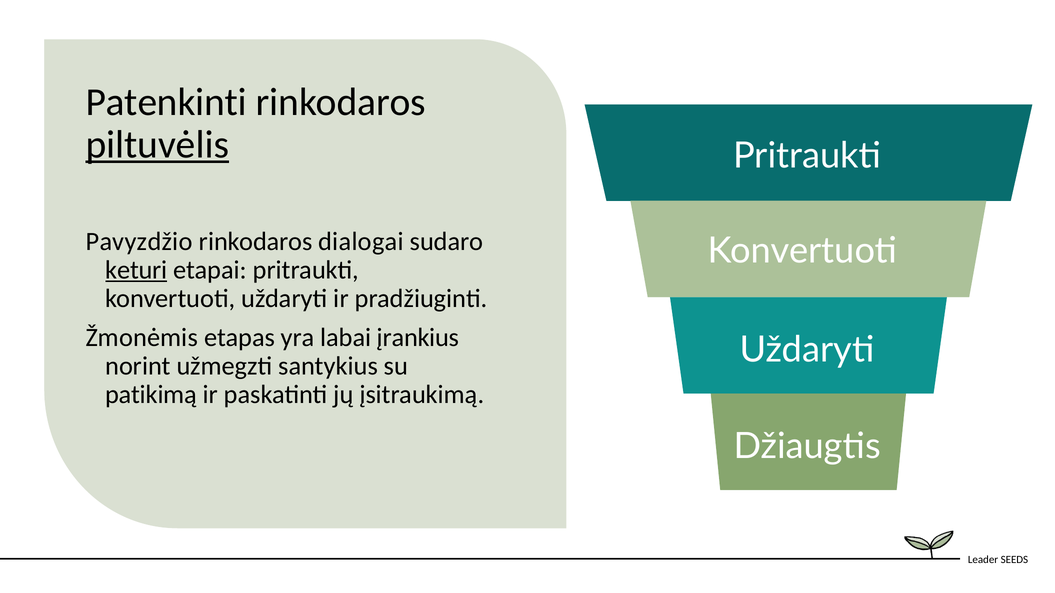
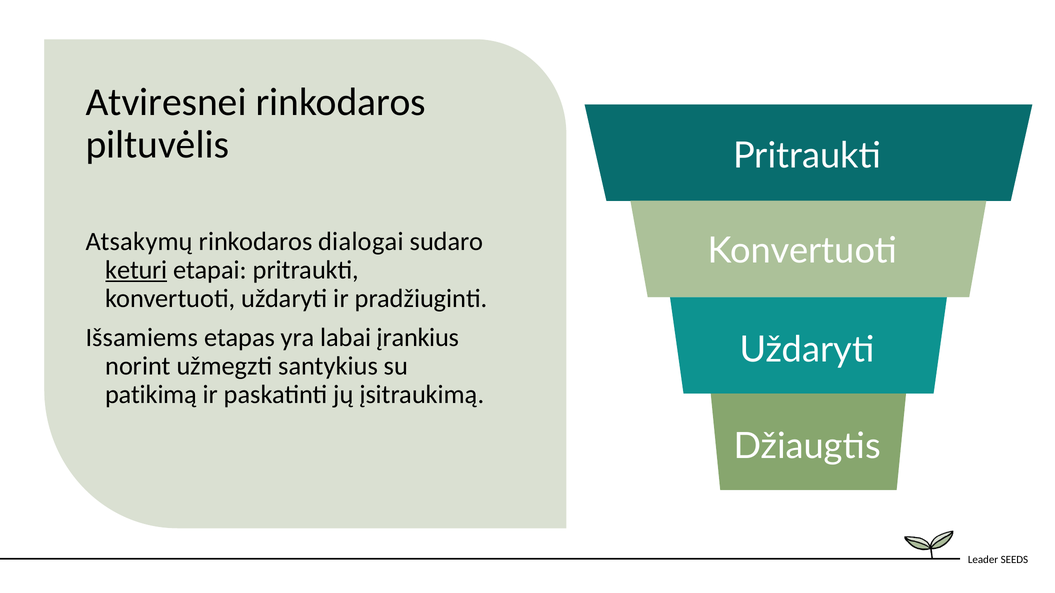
Patenkinti: Patenkinti -> Atviresnei (166, 102)
piltuvėlis underline: present -> none (157, 145)
Pavyzdžio: Pavyzdžio -> Atsakymų (139, 242)
Žmonėmis: Žmonėmis -> Išsamiems (142, 338)
